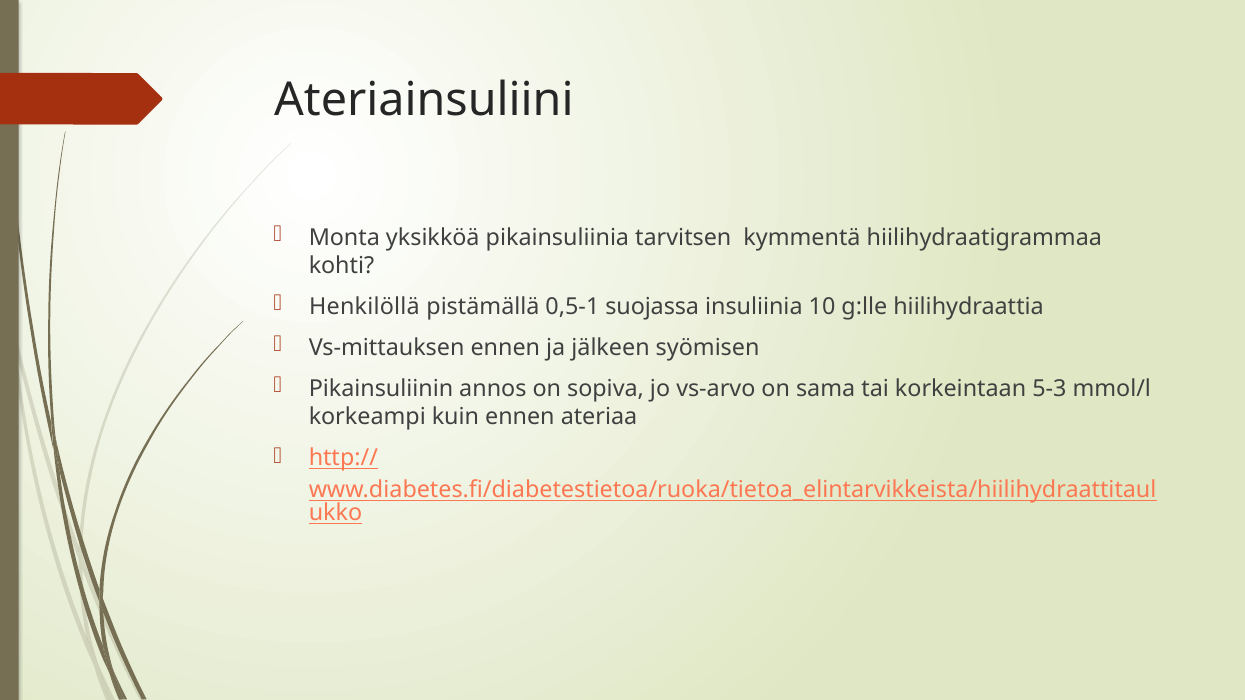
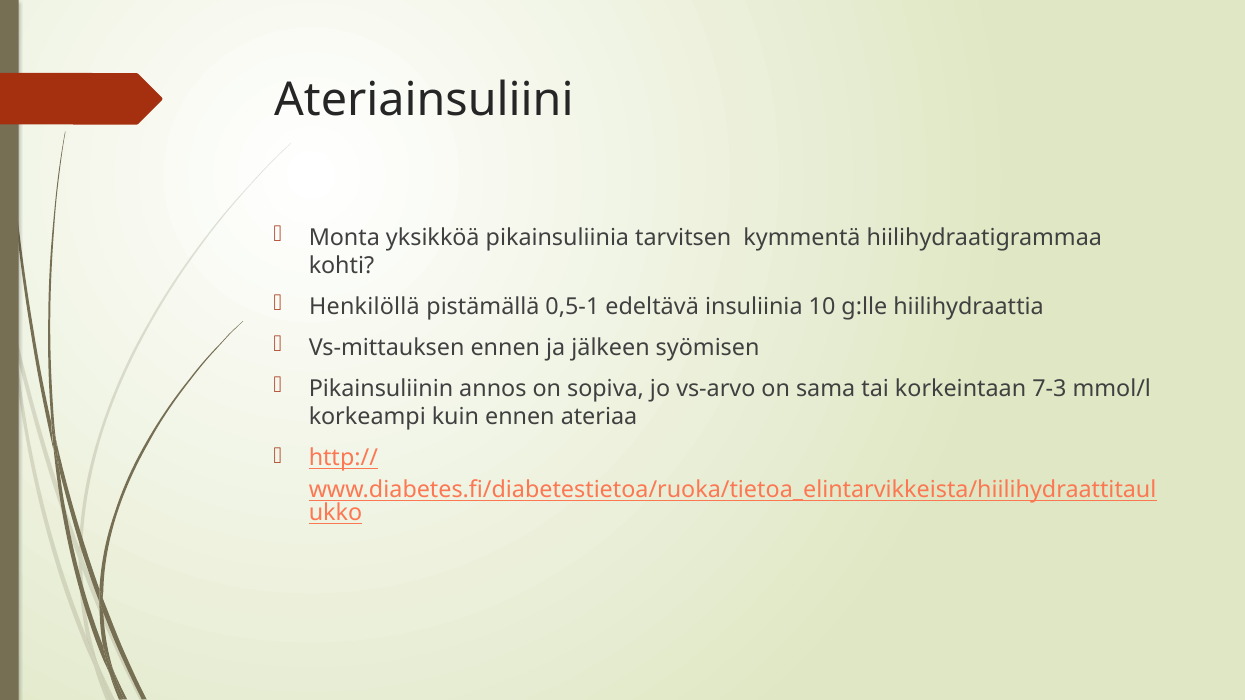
suojassa: suojassa -> edeltävä (652, 307)
5-3: 5-3 -> 7-3 (1049, 389)
